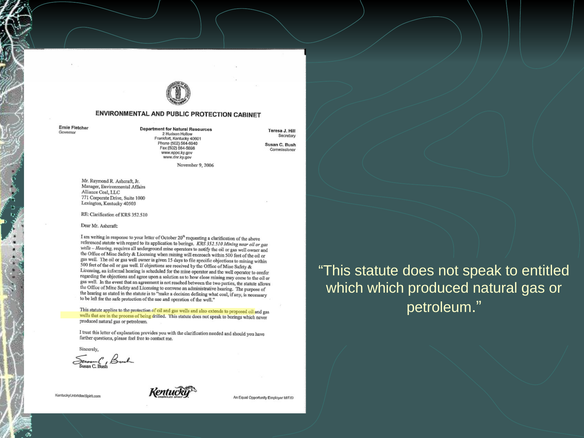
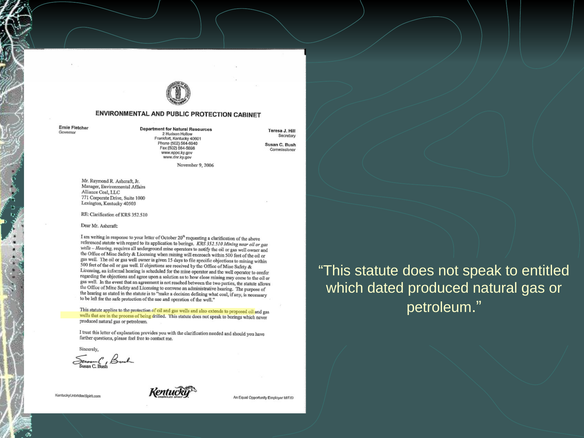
which which: which -> dated (386, 288)
